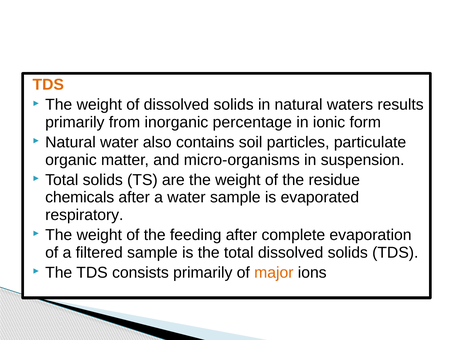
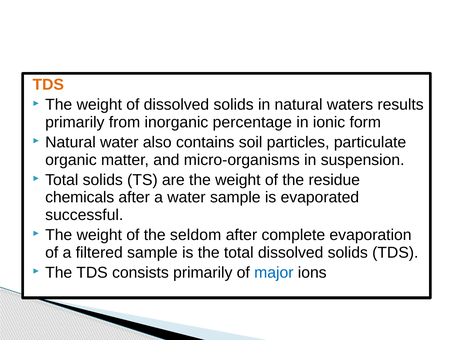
respiratory: respiratory -> successful (84, 215)
feeding: feeding -> seldom (196, 235)
major colour: orange -> blue (274, 272)
